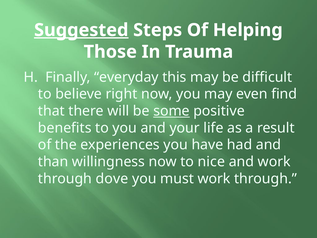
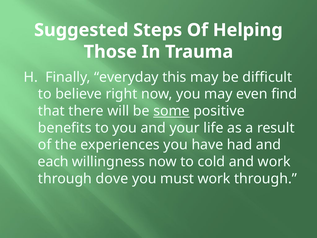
Suggested underline: present -> none (81, 30)
than: than -> each (53, 162)
nice: nice -> cold (211, 162)
